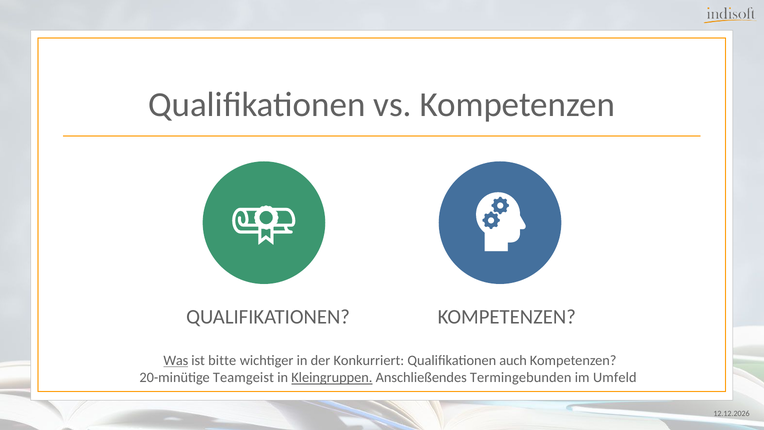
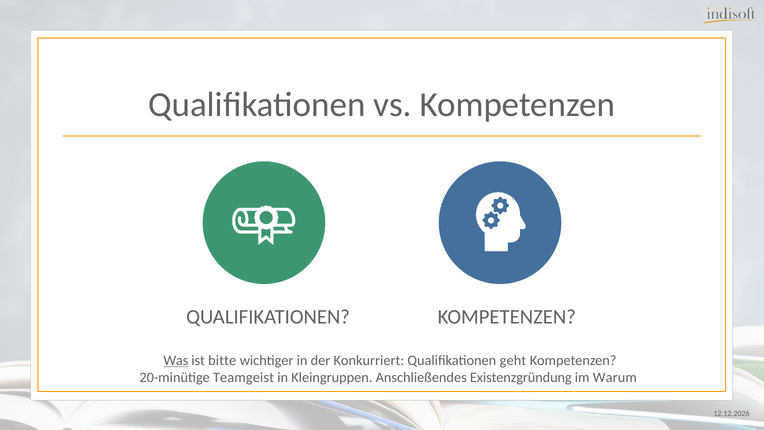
auch: auch -> geht (513, 360)
Kleingruppen underline: present -> none (332, 378)
Termingebunden: Termingebunden -> Existenzgründung (521, 378)
Umfeld: Umfeld -> Warum (615, 378)
